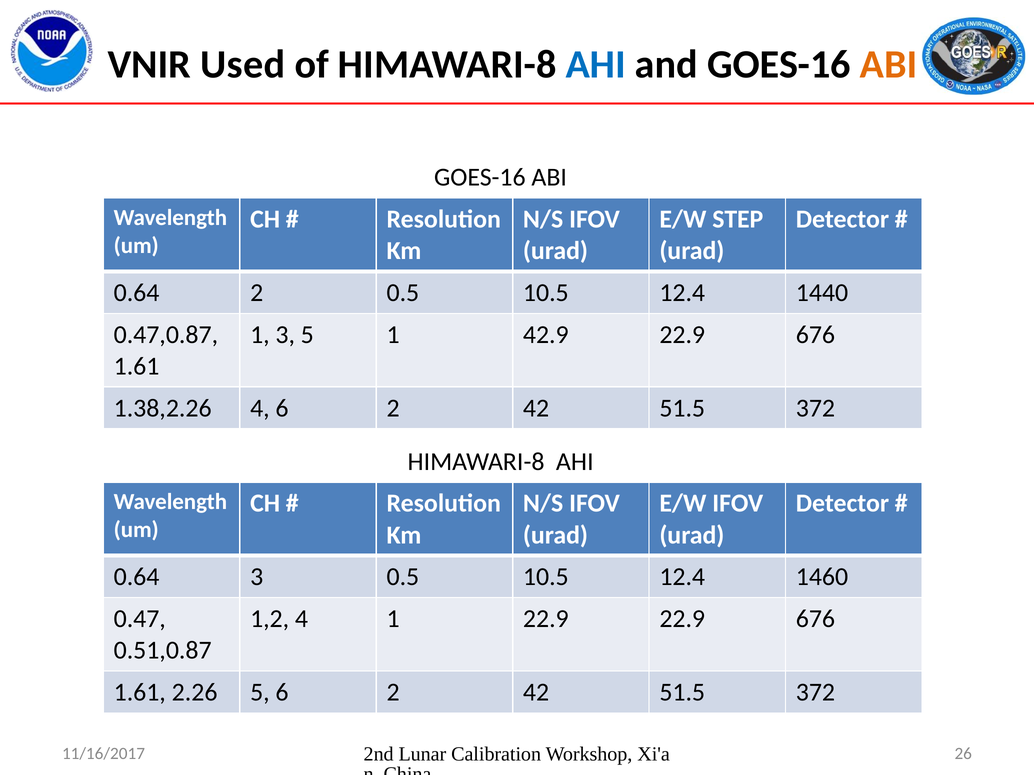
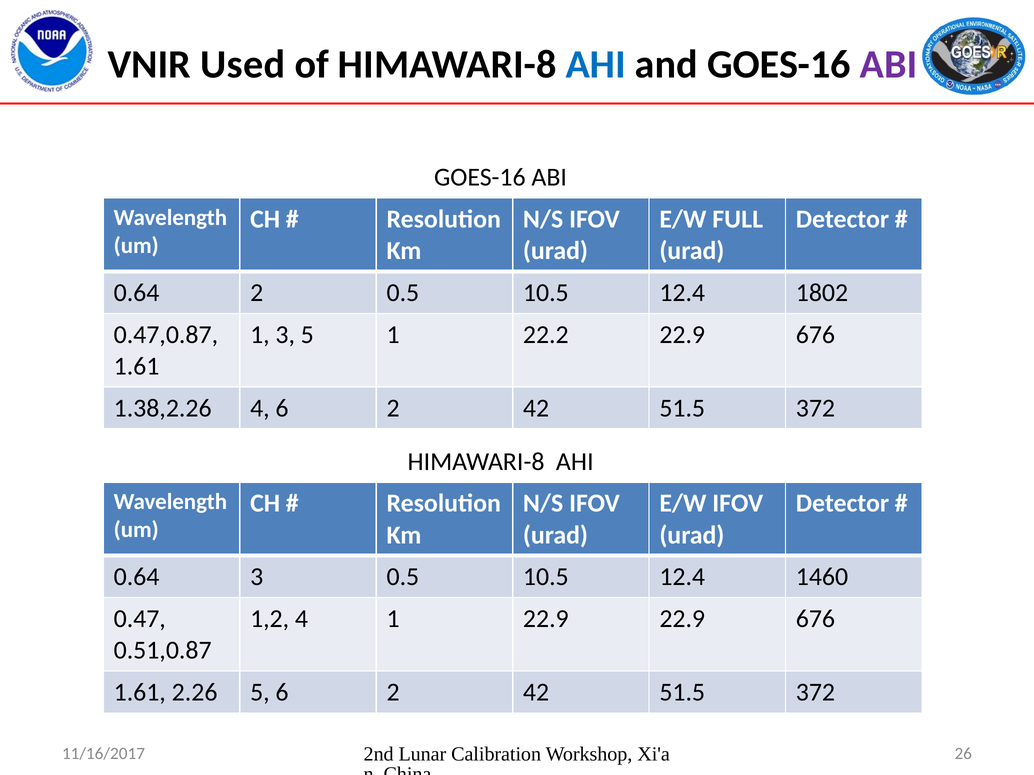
ABI colour: orange -> purple (889, 64)
STEP: STEP -> FULL (738, 219)
1440: 1440 -> 1802 (822, 293)
42.9: 42.9 -> 22.2 (546, 335)
